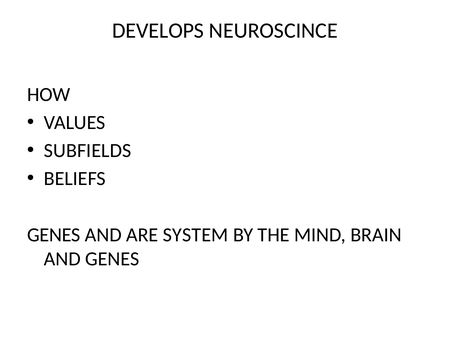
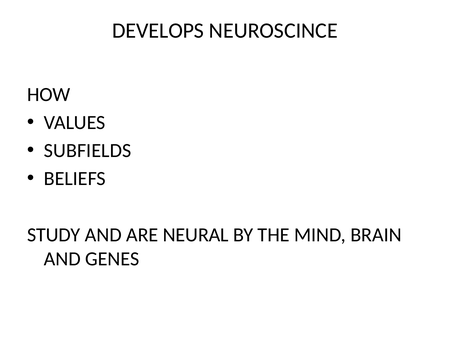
GENES: GENES -> STUDY (54, 234)
SYSTEM: SYSTEM -> NEURAL (196, 234)
